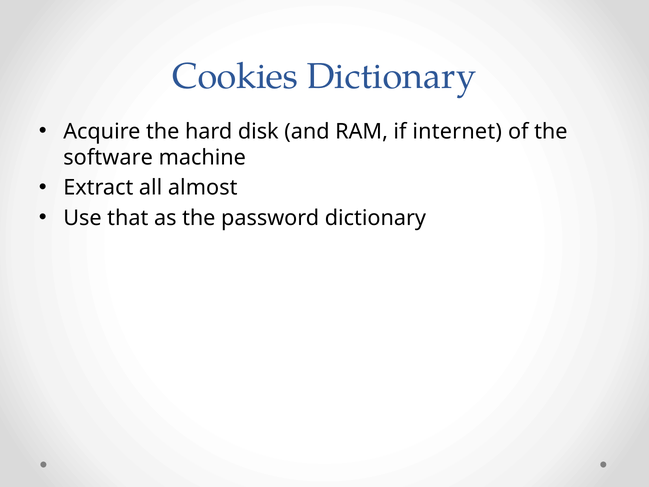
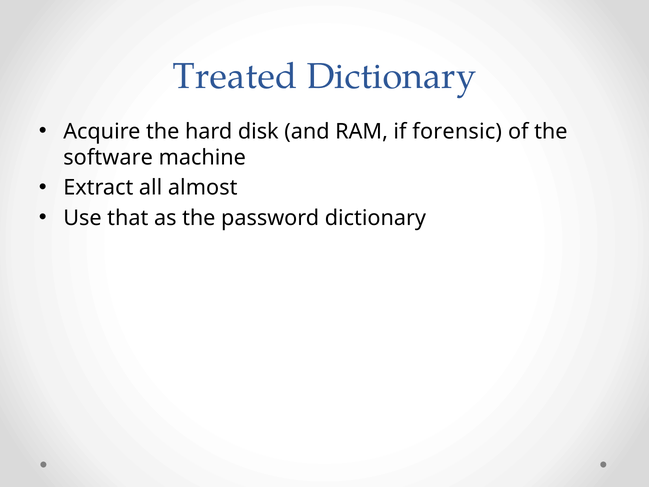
Cookies: Cookies -> Treated (235, 76)
internet: internet -> forensic (457, 131)
